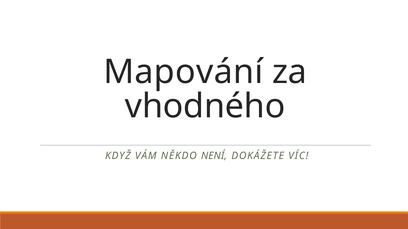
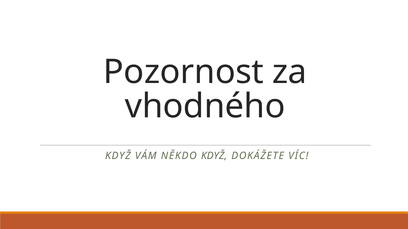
Mapování: Mapování -> Pozornost (184, 72)
NĚKDO NENÍ: NENÍ -> KDYŽ (214, 156)
